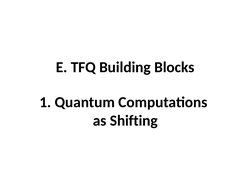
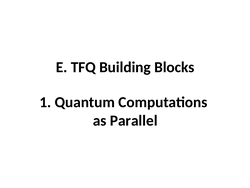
Shifting: Shifting -> Parallel (134, 120)
